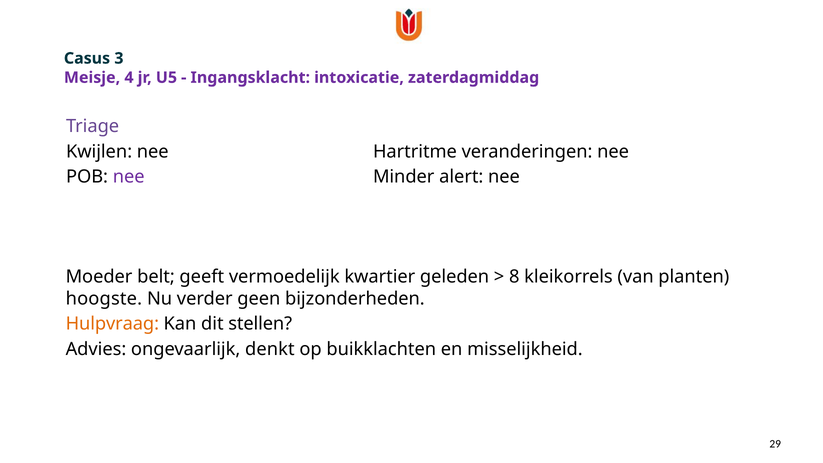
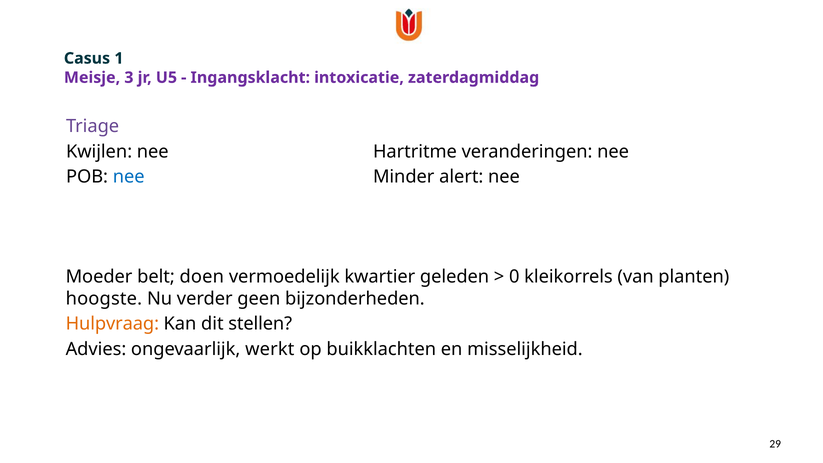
3: 3 -> 1 (119, 58)
4: 4 -> 3 (129, 78)
nee colour: purple -> blue (129, 177)
geeft: geeft -> doen (202, 277)
8: 8 -> 0 (514, 277)
denkt: denkt -> werkt (270, 349)
